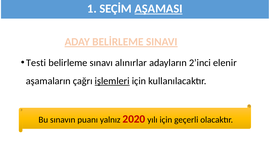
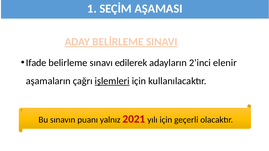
AŞAMASI underline: present -> none (159, 9)
Testi: Testi -> Ifade (36, 63)
alınırlar: alınırlar -> edilerek (131, 63)
2020: 2020 -> 2021 (134, 119)
